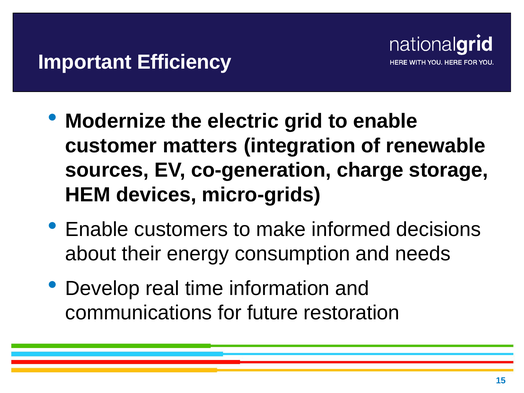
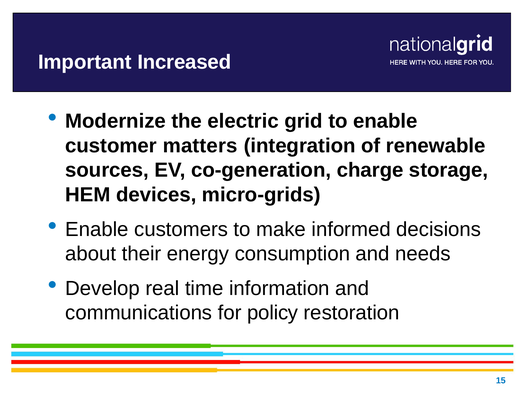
Efficiency: Efficiency -> Increased (184, 62)
future: future -> policy (273, 313)
